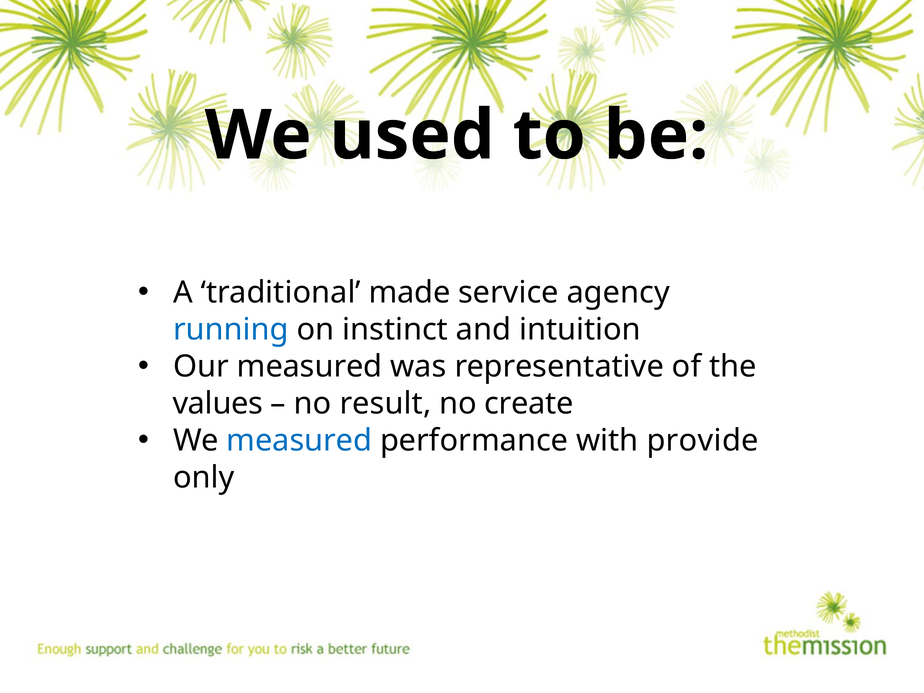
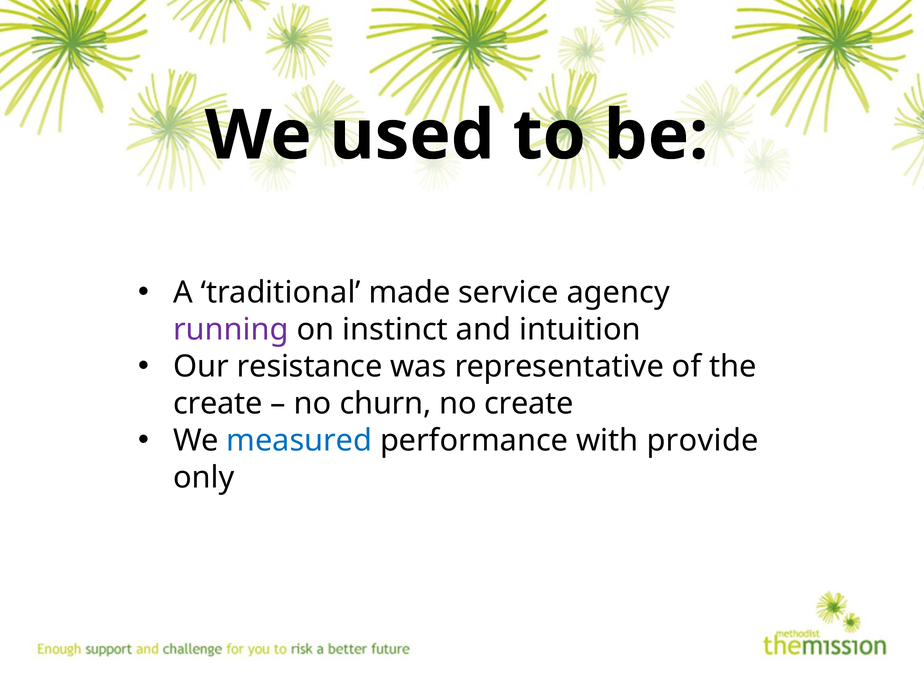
running colour: blue -> purple (231, 330)
Our measured: measured -> resistance (310, 367)
values: values -> create (218, 404)
result: result -> churn (386, 404)
